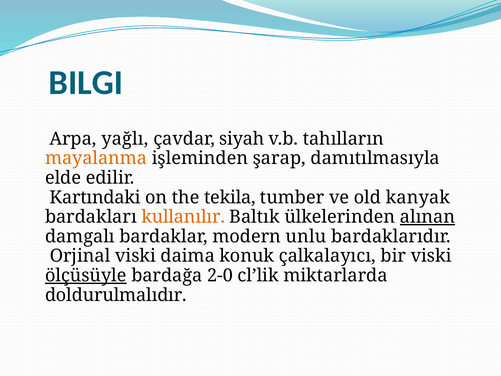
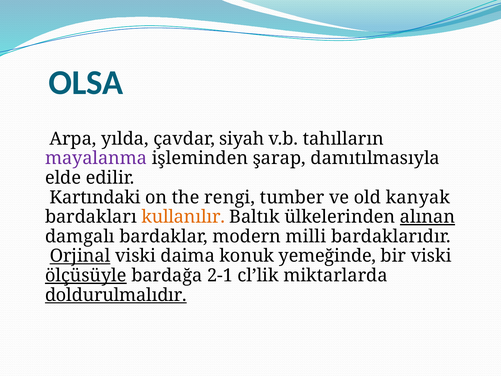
BILGI: BILGI -> OLSA (86, 83)
yağlı: yağlı -> yılda (125, 139)
mayalanma colour: orange -> purple (96, 158)
tekila: tekila -> rengi (230, 197)
unlu: unlu -> milli (306, 236)
Orjinal underline: none -> present (80, 256)
çalkalayıcı: çalkalayıcı -> yemeğinde (327, 256)
2-0: 2-0 -> 2-1 (220, 275)
doldurulmalıdır underline: none -> present (116, 295)
